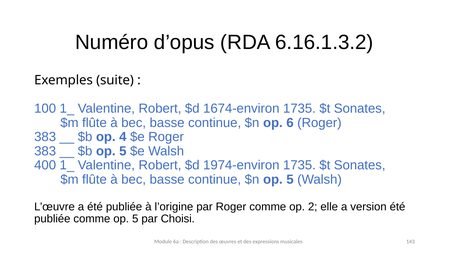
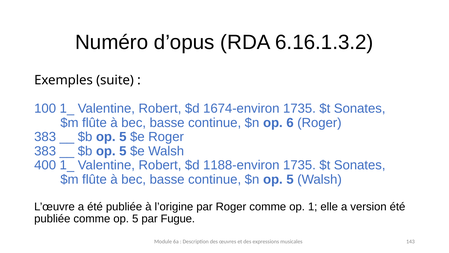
4: 4 -> 5 (123, 137)
1974-environ: 1974-environ -> 1188-environ (241, 165)
2: 2 -> 1 (313, 206)
Choisi: Choisi -> Fugue (178, 218)
